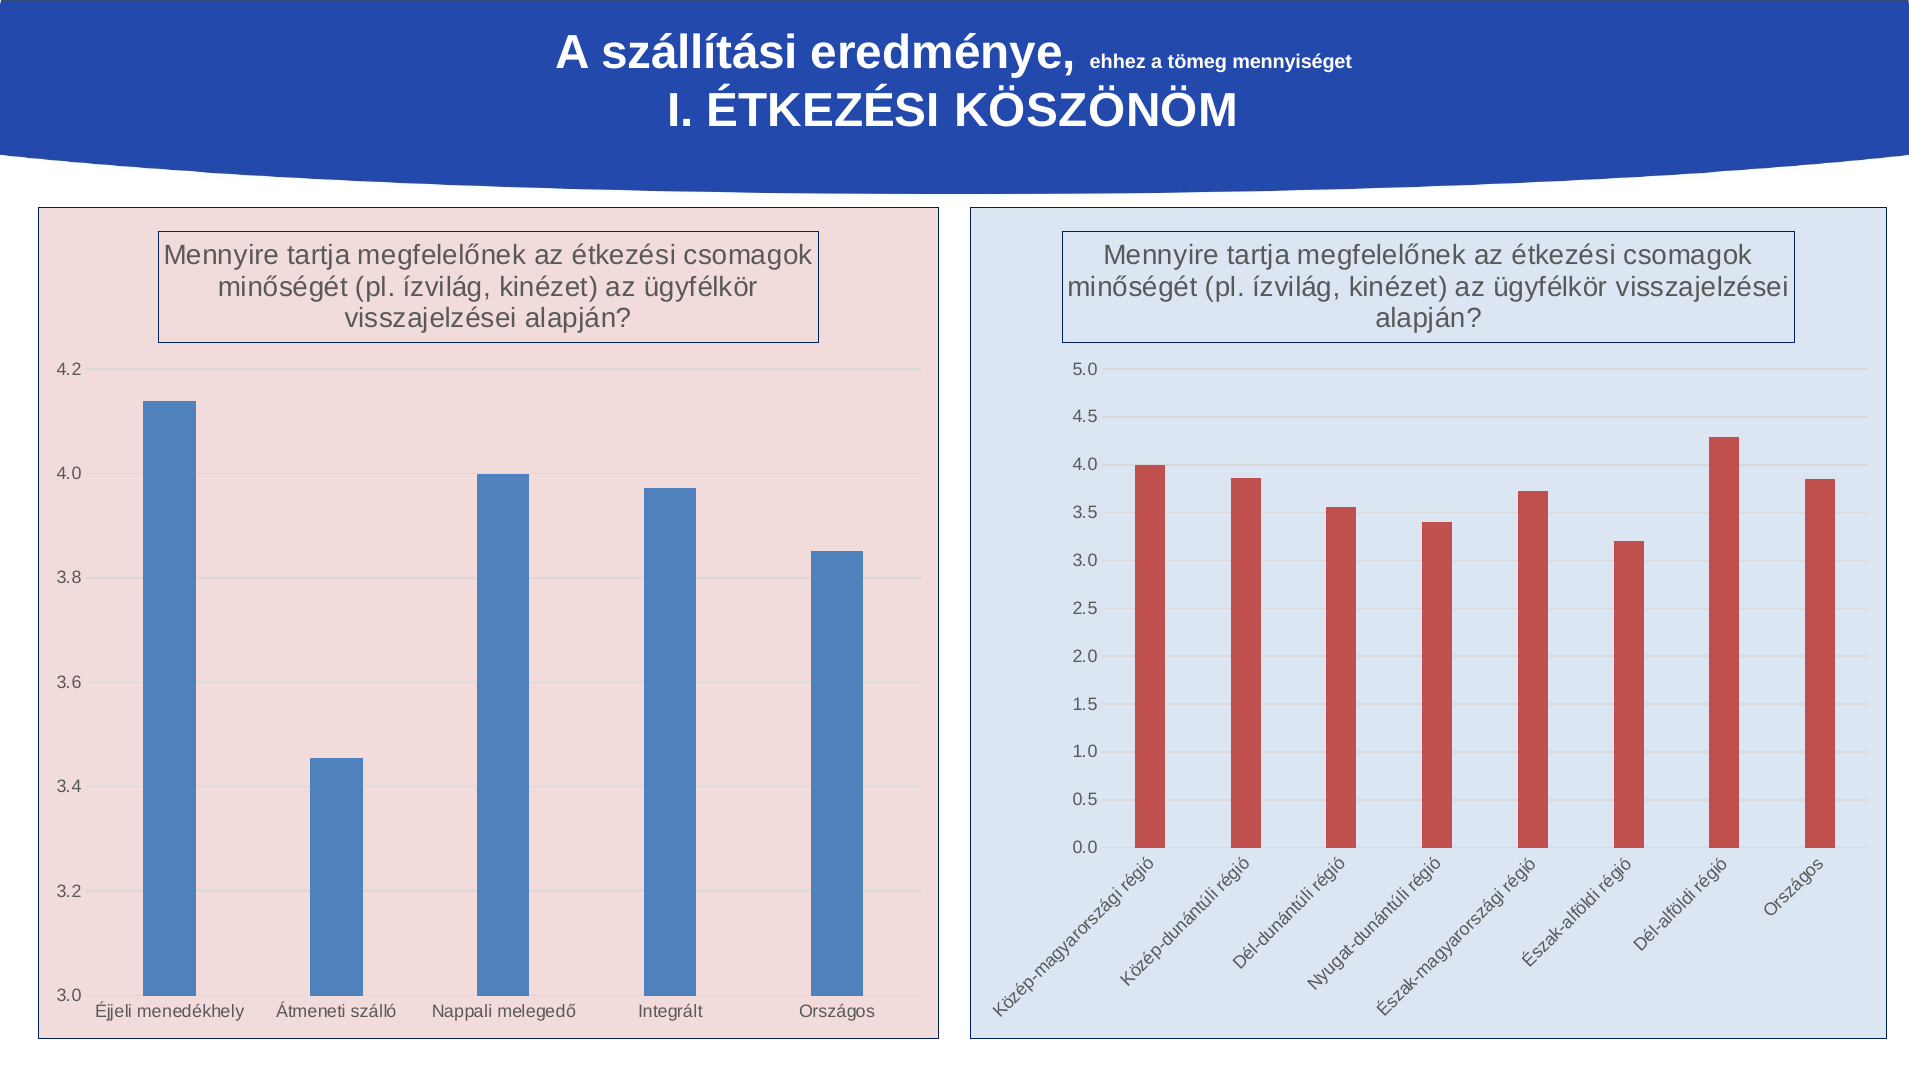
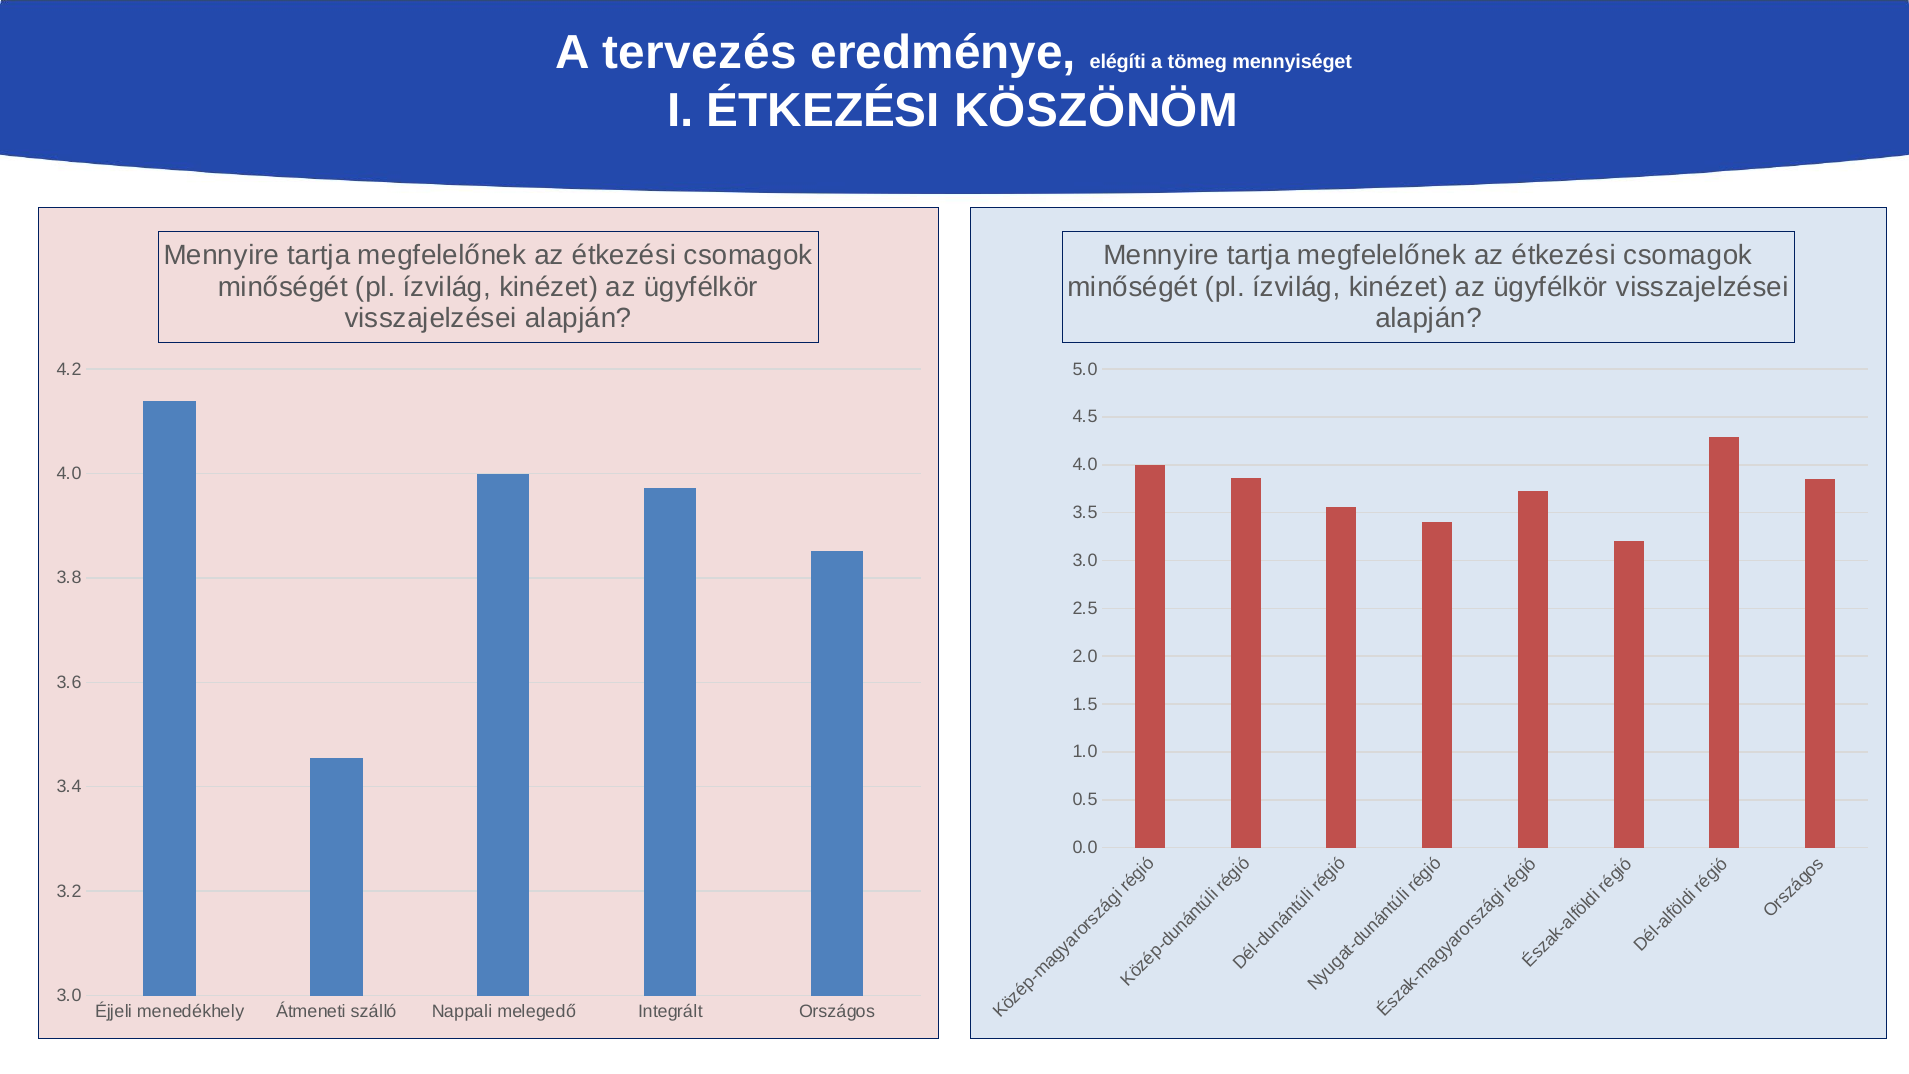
szállítási: szállítási -> tervezés (699, 53)
ehhez: ehhez -> elégíti (1118, 62)
